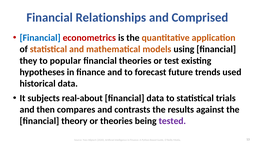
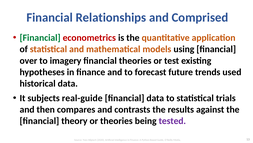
Financial colour: blue -> green (40, 38)
they: they -> over (28, 60)
popular: popular -> imagery (66, 60)
real-about: real-about -> real-guide (82, 98)
